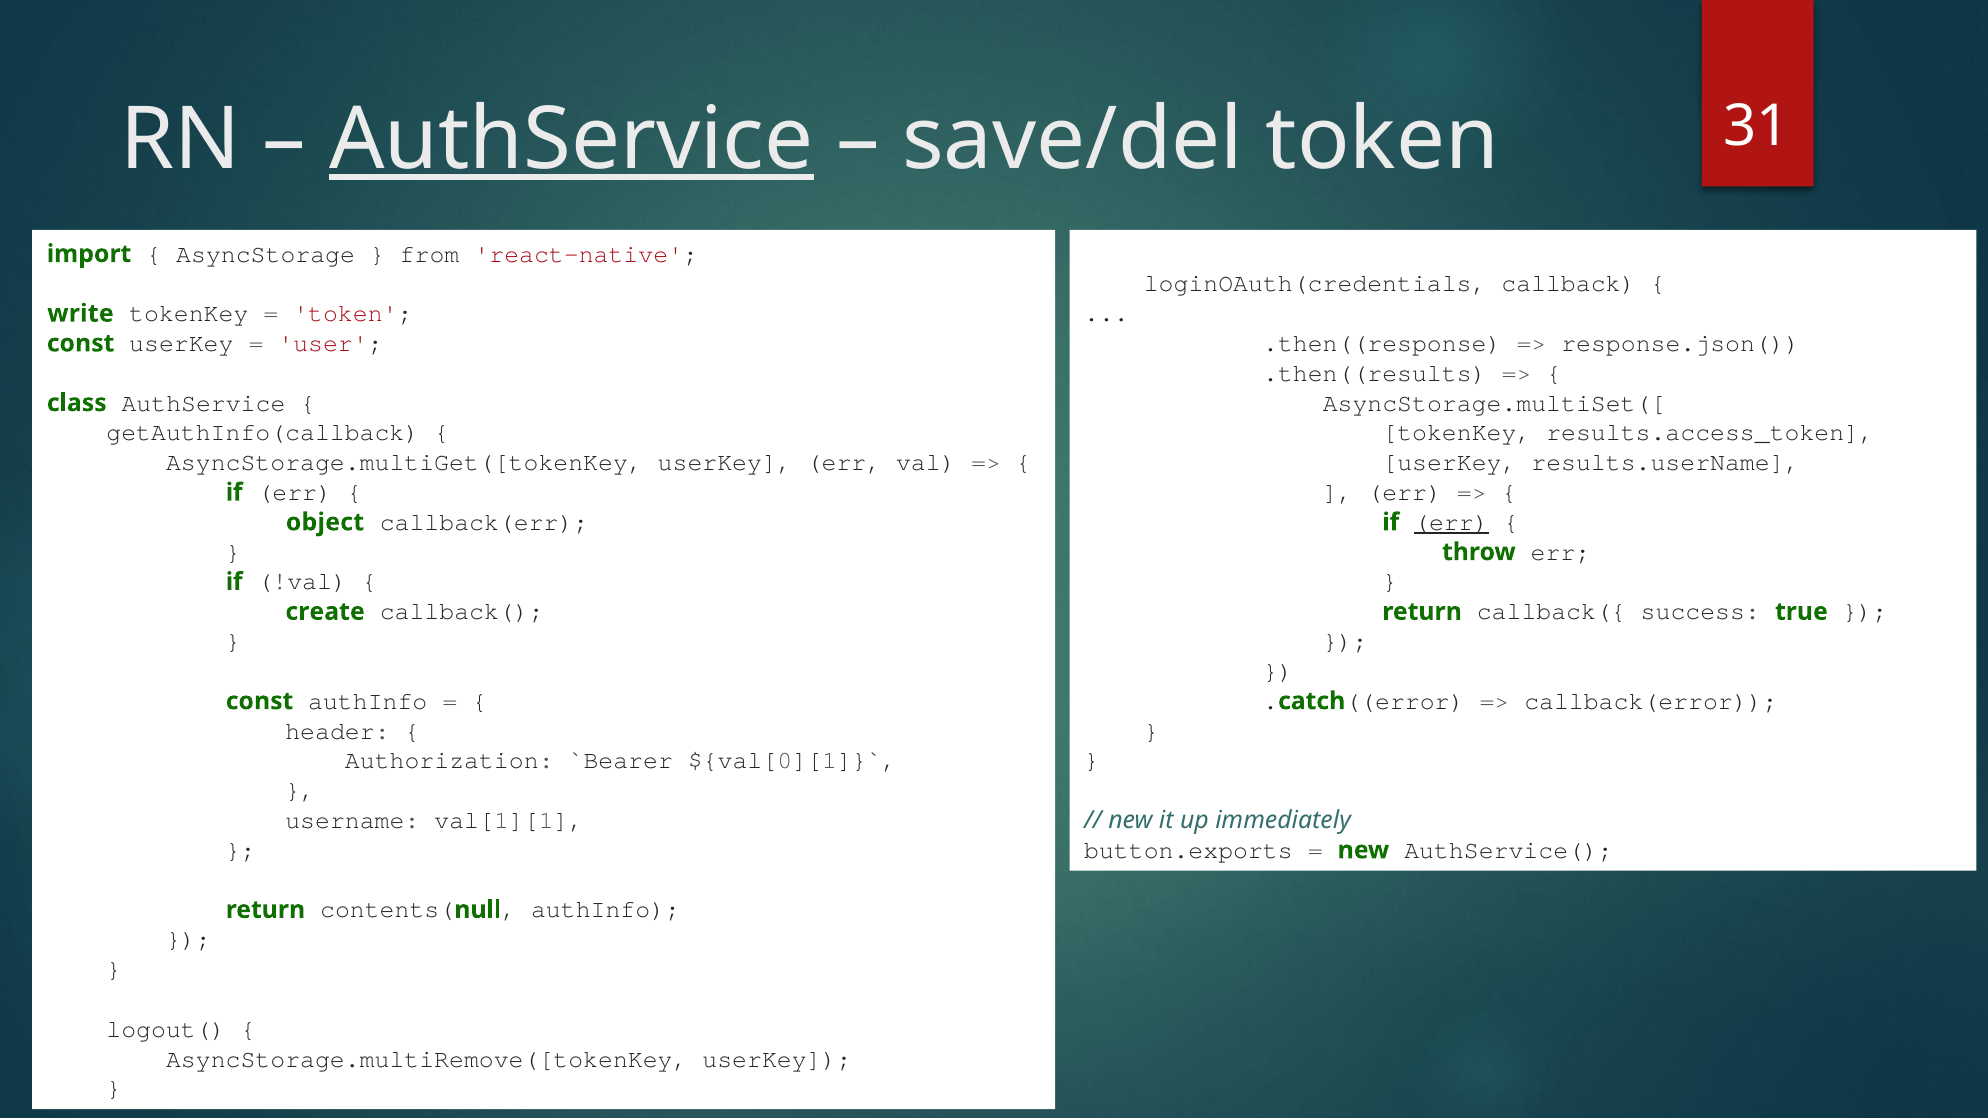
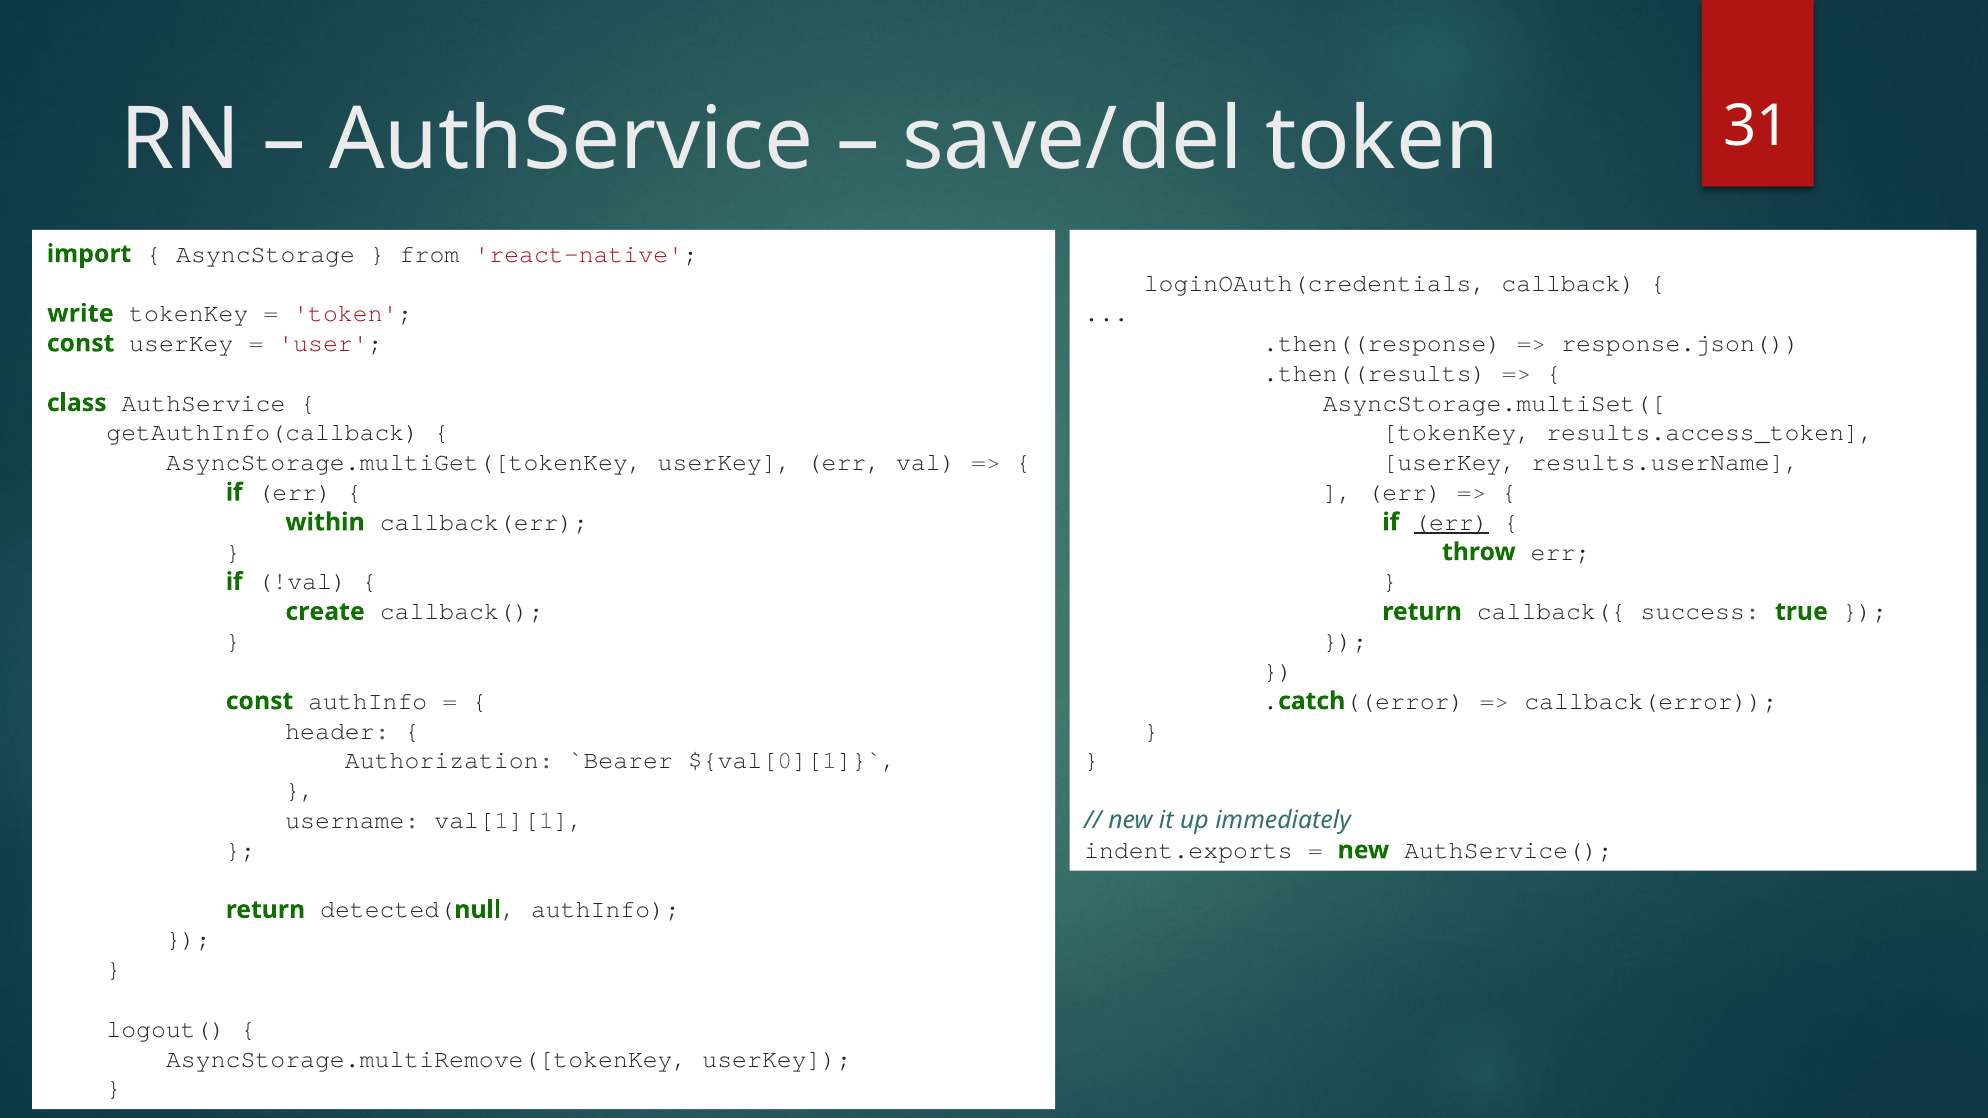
AuthService underline: present -> none (571, 140)
object: object -> within (325, 522)
button.exports: button.exports -> indent.exports (1188, 850)
contents(: contents( -> detected( (387, 910)
